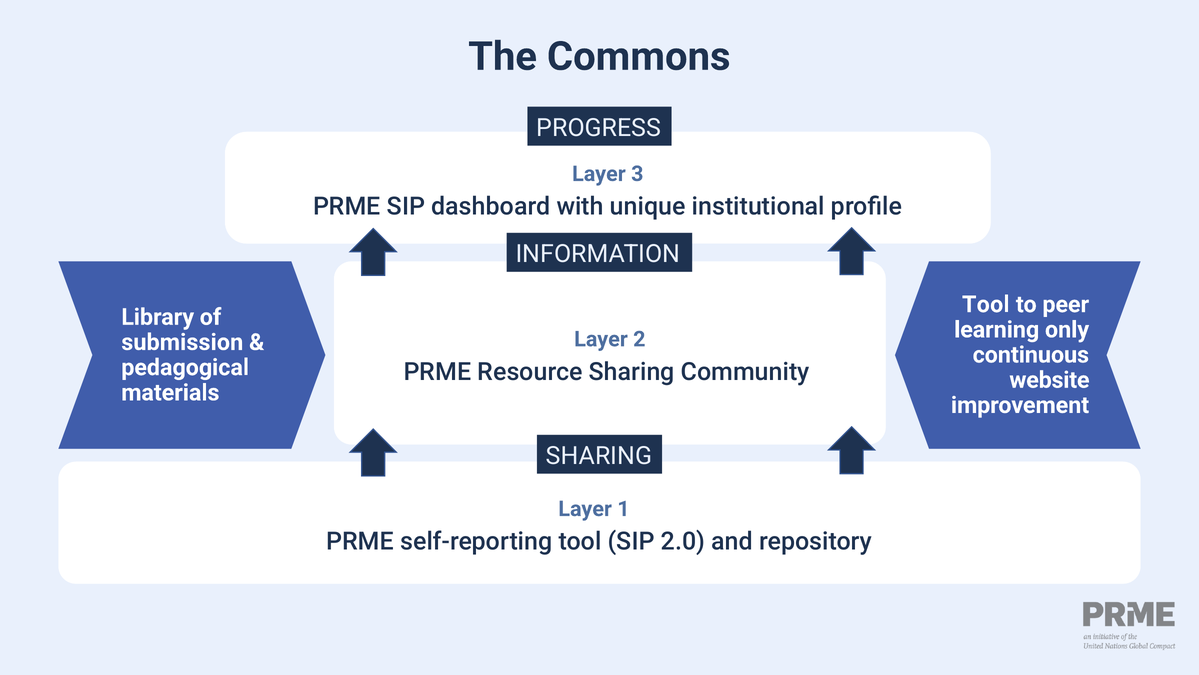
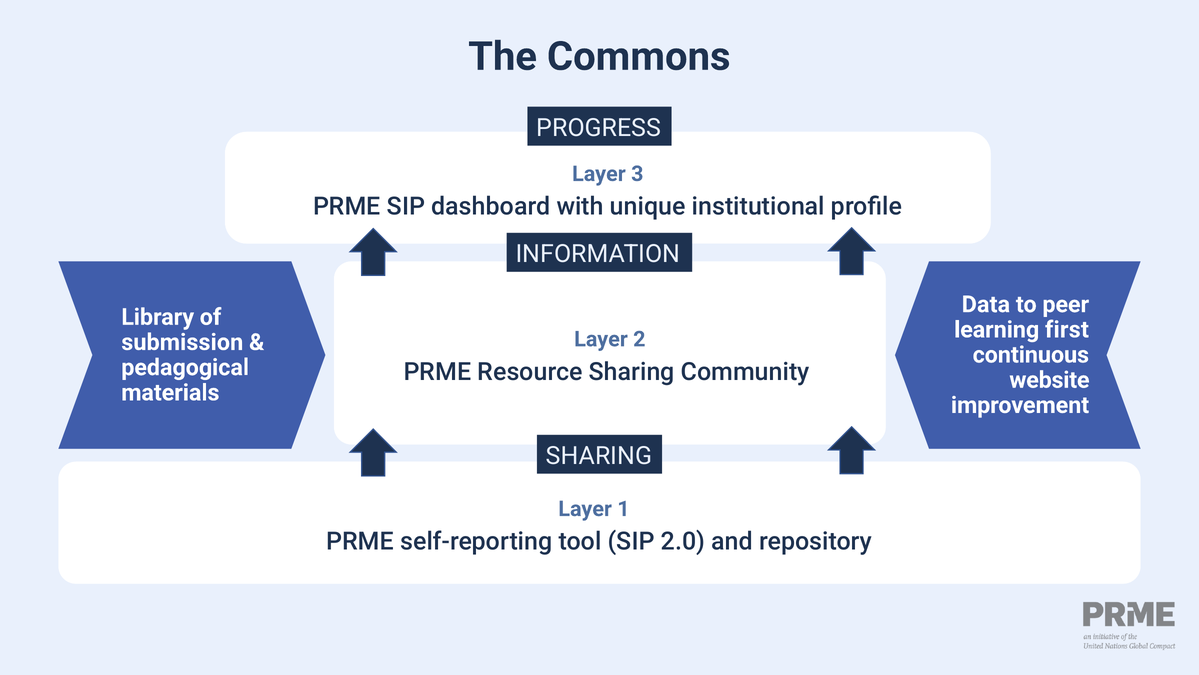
Tool: Tool -> Data (986, 304)
only: only -> first (1067, 329)
